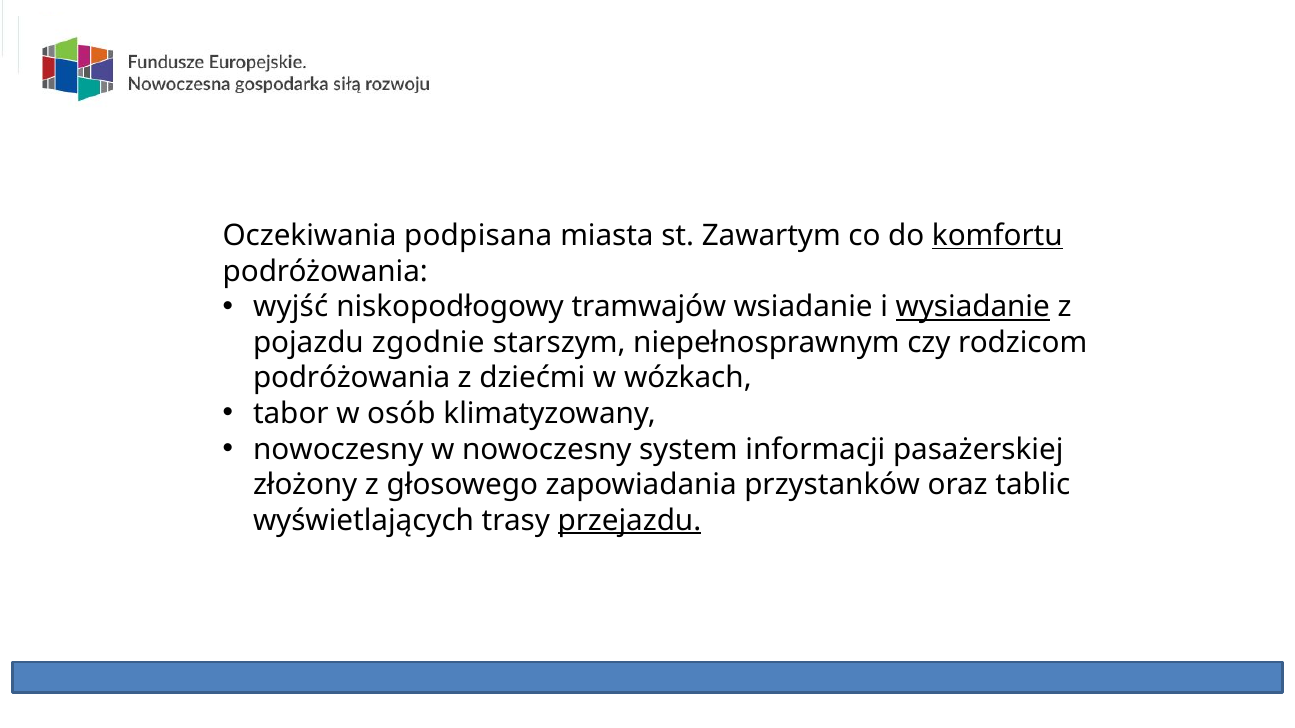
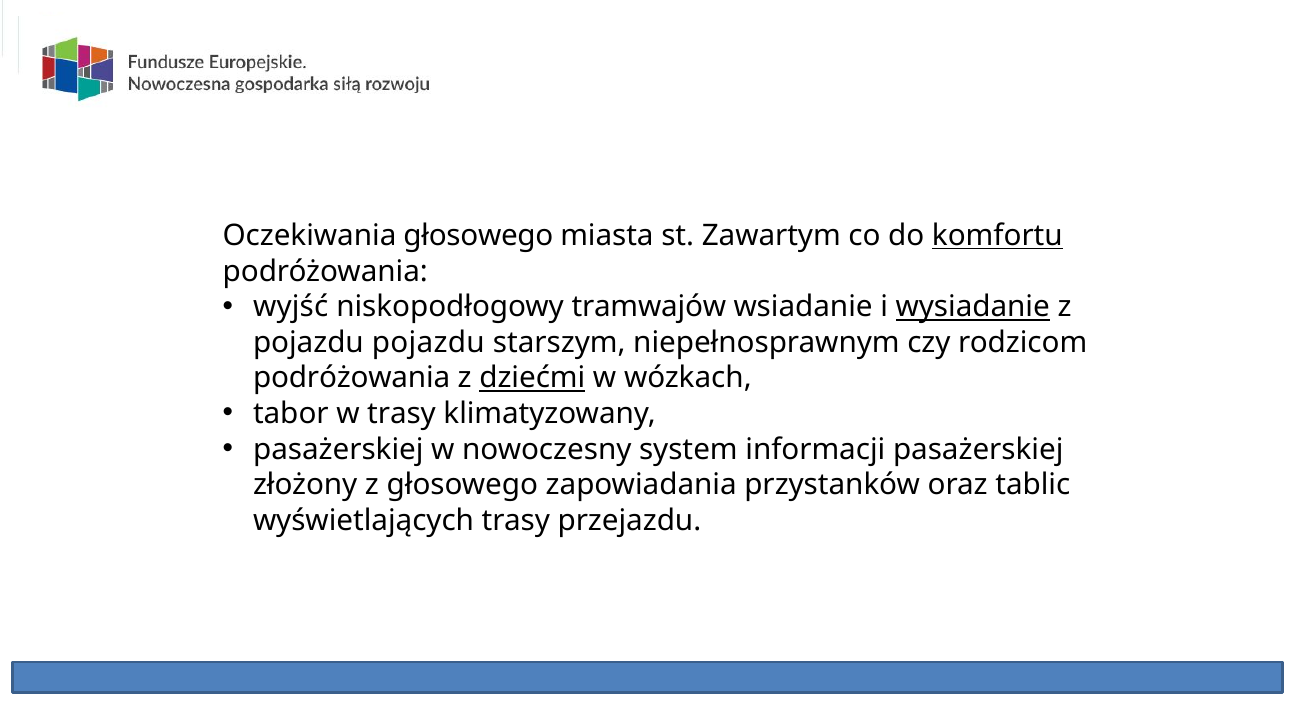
Oczekiwania podpisana: podpisana -> głosowego (478, 236)
pojazdu zgodnie: zgodnie -> pojazdu (428, 343)
dziećmi underline: none -> present (532, 378)
w osób: osób -> trasy (402, 414)
nowoczesny: nowoczesny -> pasażerskiej (338, 450)
przejazdu underline: present -> none (629, 521)
